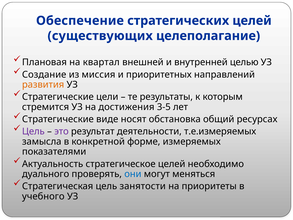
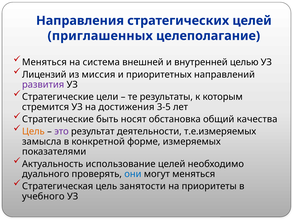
Обеспечение: Обеспечение -> Направления (80, 21)
существующих: существующих -> приглашенных (100, 36)
Плановая: Плановая -> Меняться (44, 62)
квартал: квартал -> система (101, 62)
Создание: Создание -> Лицензий (44, 74)
развития colour: orange -> purple (43, 85)
виде: виде -> быть (107, 119)
ресурсах: ресурсах -> качества (257, 119)
Цель colour: purple -> orange (33, 131)
стратегическое: стратегическое -> использование (121, 164)
